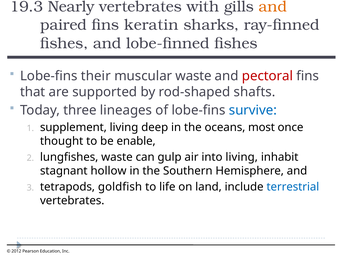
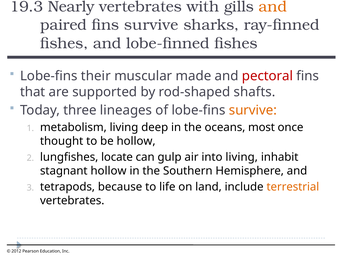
fins keratin: keratin -> survive (151, 25)
muscular waste: waste -> made (193, 76)
survive colour: blue -> orange (253, 110)
supplement: supplement -> metabolism (73, 127)
be enable: enable -> hollow (136, 141)
lungfishes waste: waste -> locate (117, 157)
goldfish: goldfish -> because (120, 187)
terrestrial colour: blue -> orange (293, 187)
